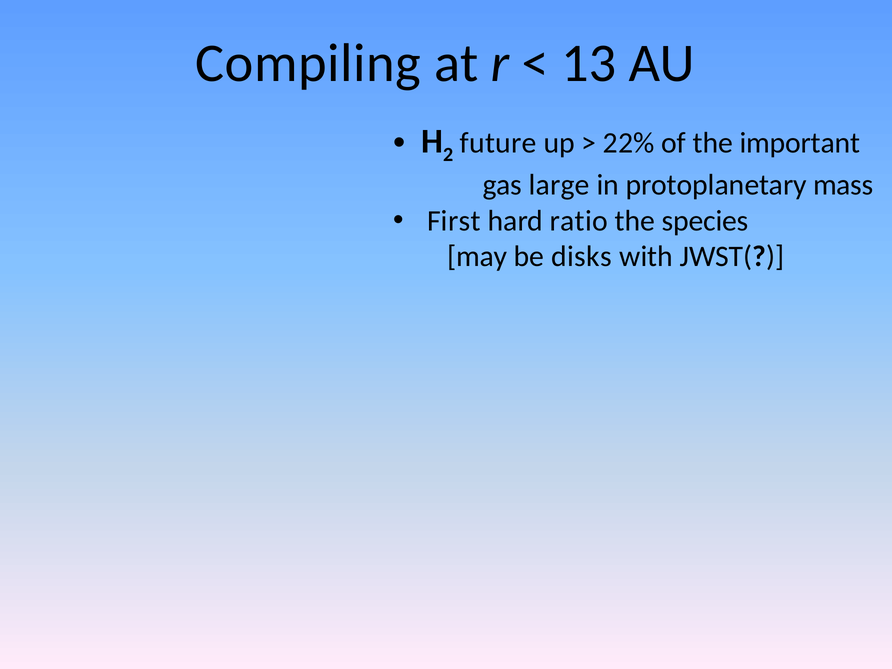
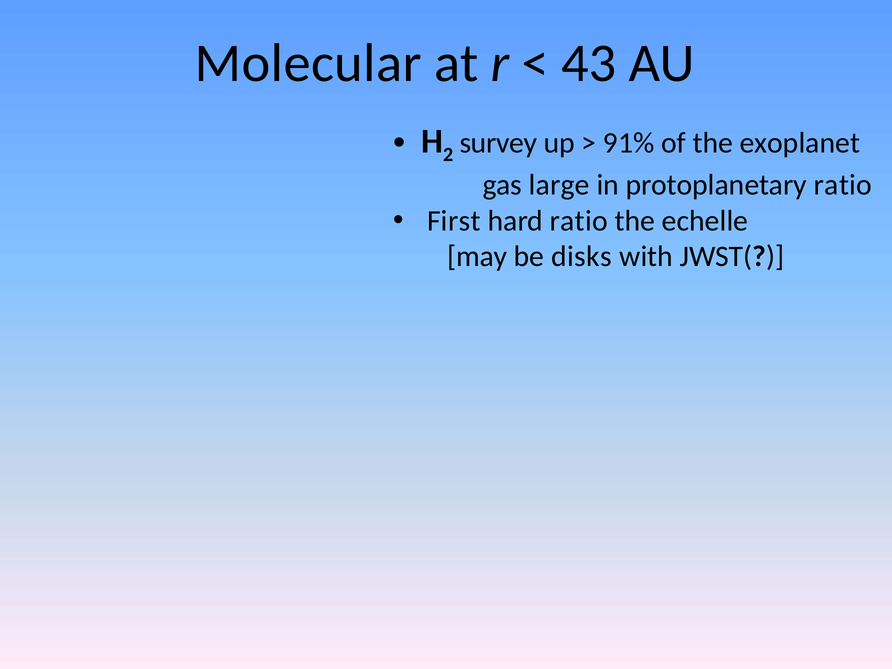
Compiling: Compiling -> Molecular (308, 63)
13: 13 -> 43 (589, 63)
future: future -> survey (498, 143)
22%: 22% -> 91% (629, 143)
important: important -> exoplanet (800, 143)
protoplanetary mass: mass -> ratio (843, 185)
species: species -> echelle (705, 221)
